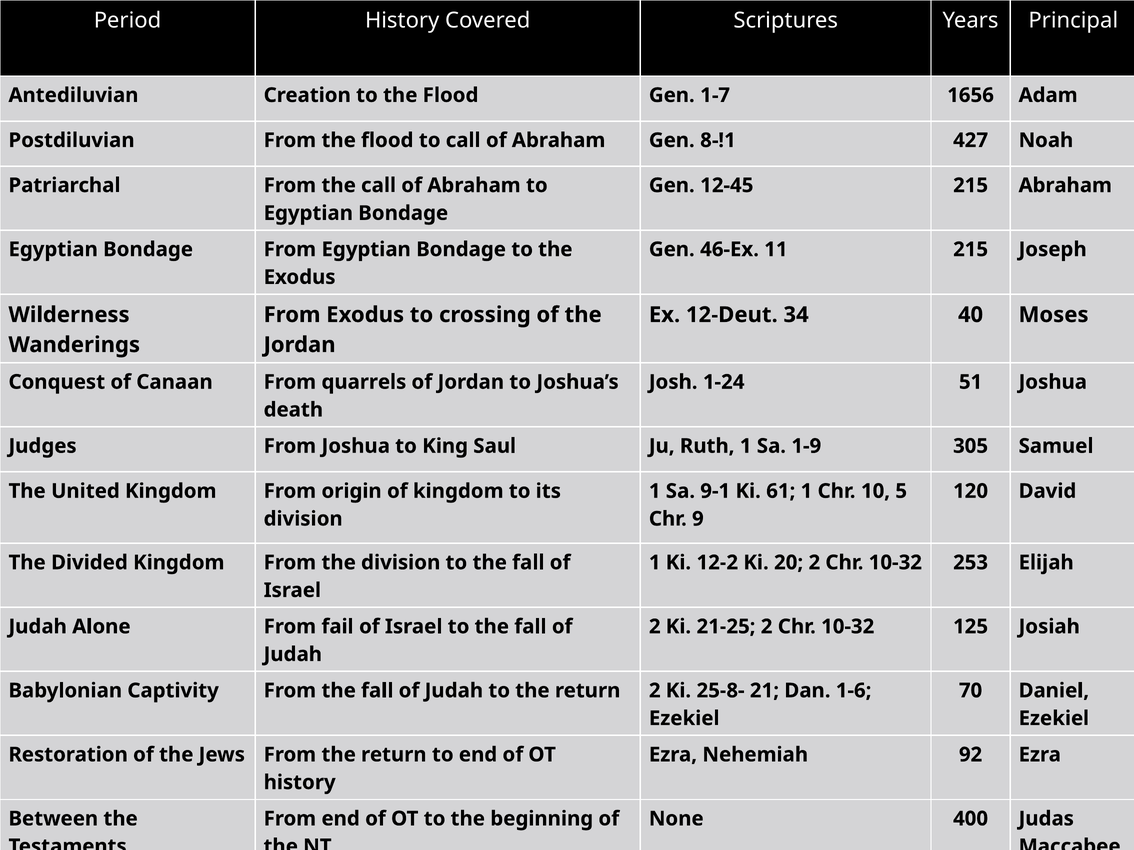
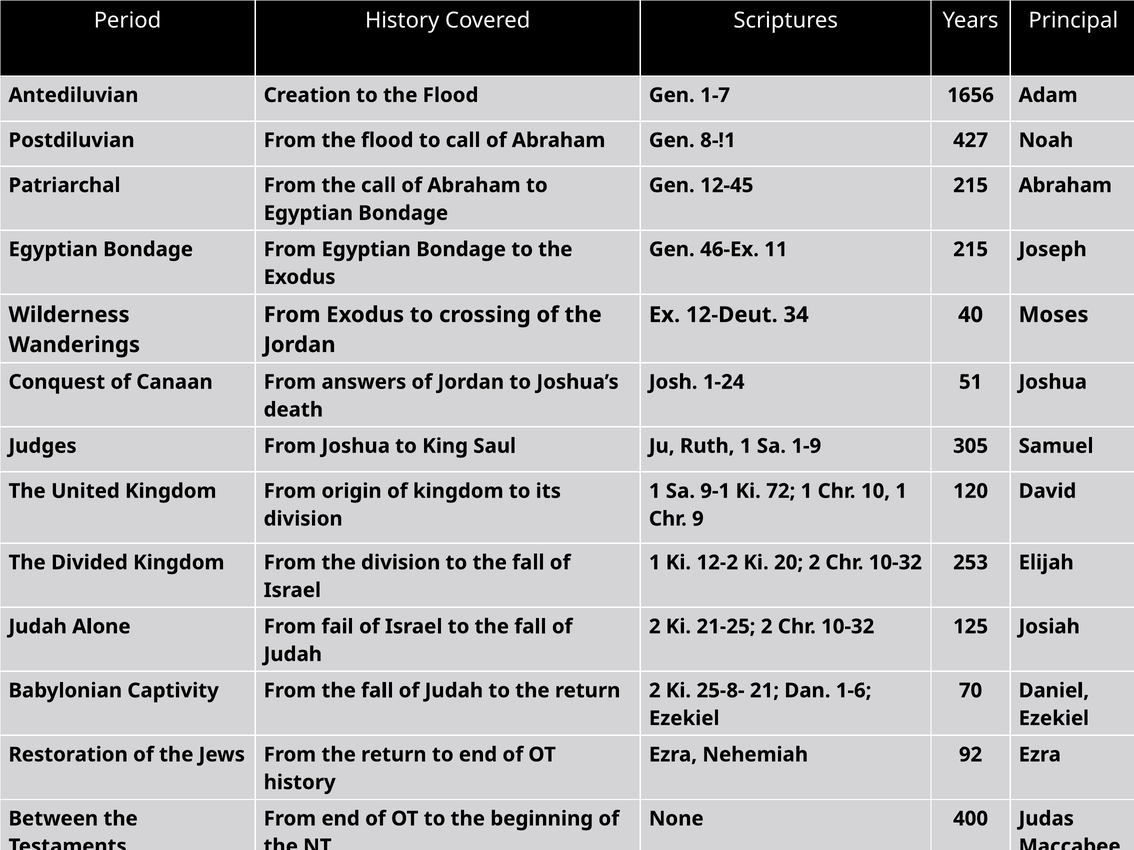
quarrels: quarrels -> answers (364, 382)
61: 61 -> 72 (781, 491)
10 5: 5 -> 1 (901, 491)
